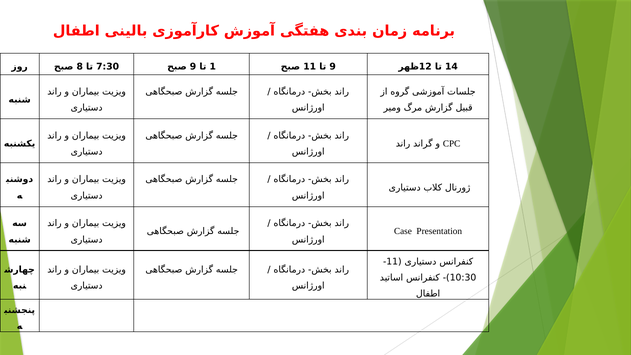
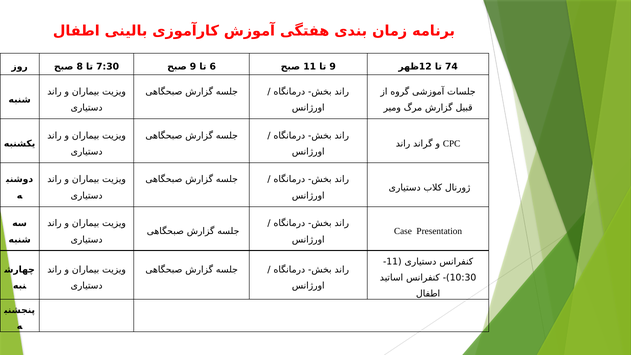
1: 1 -> 6 (213, 67)
14: 14 -> 74 (451, 67)
